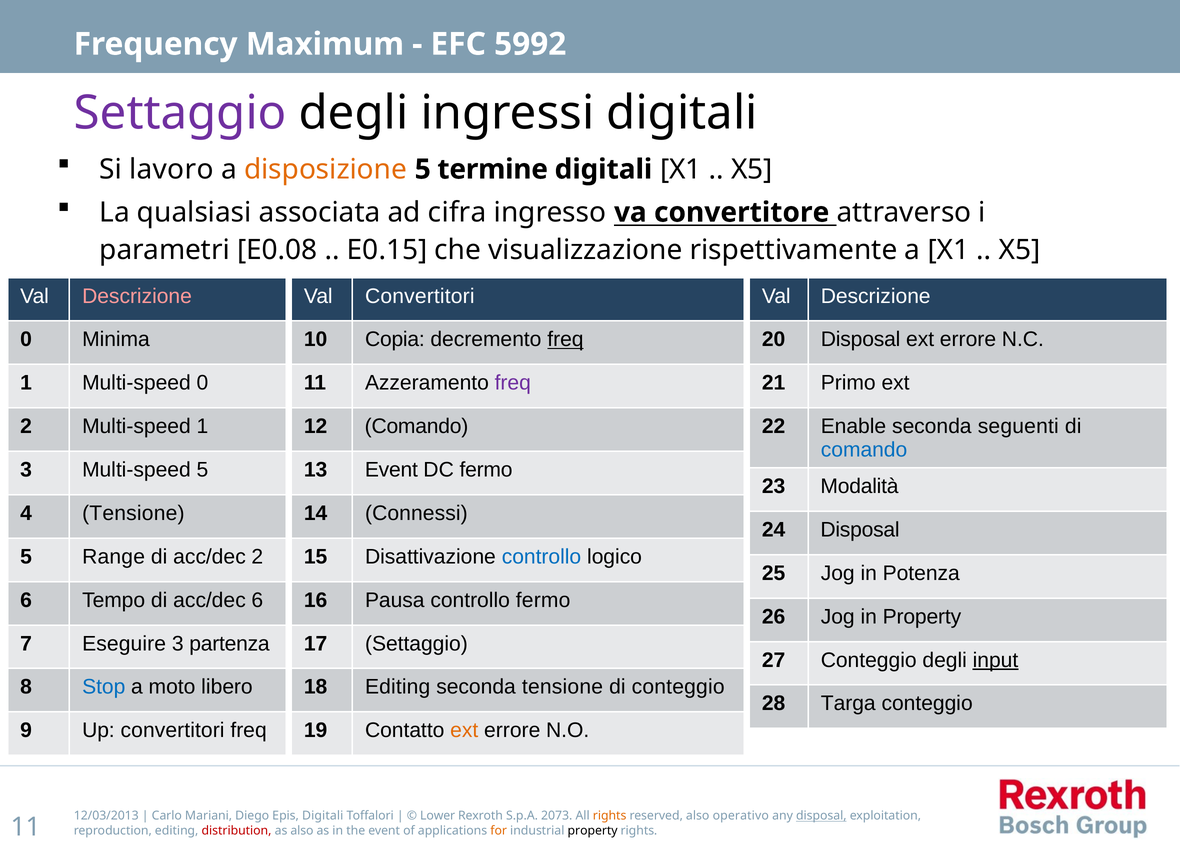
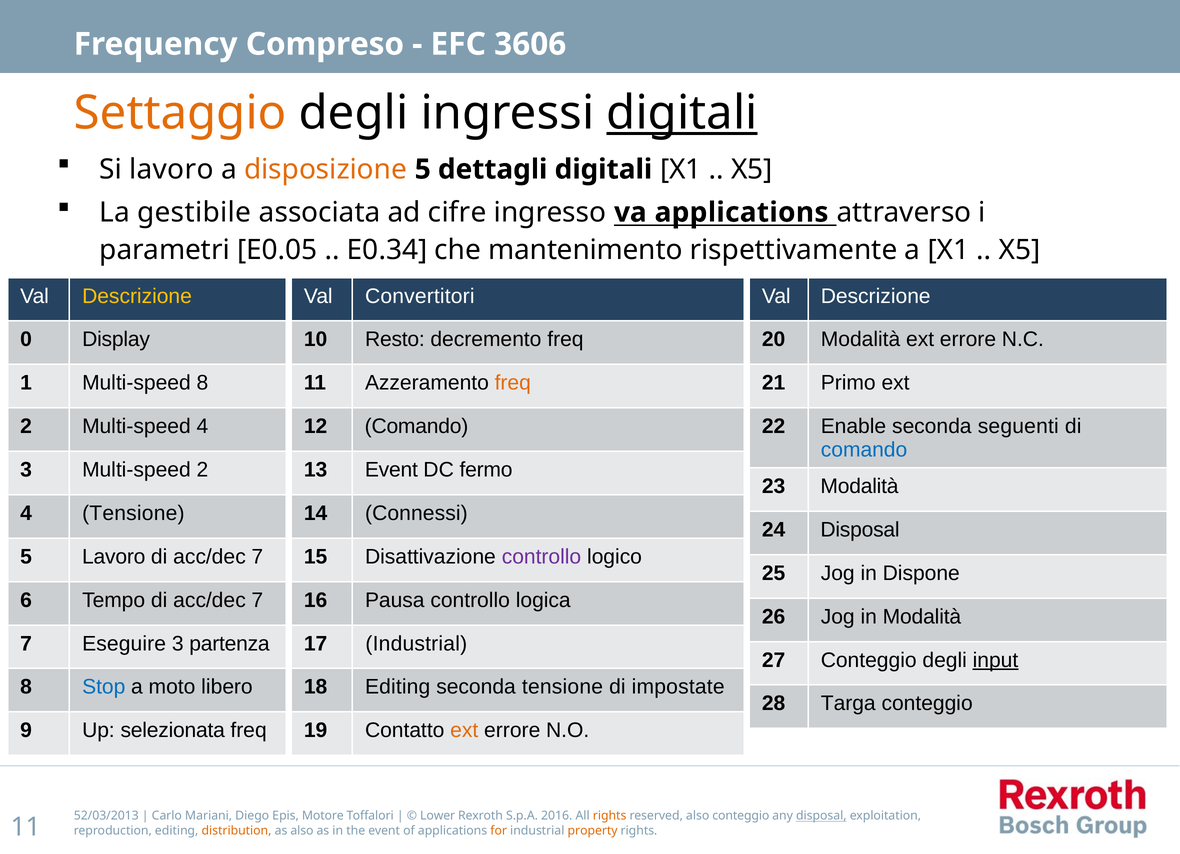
Maximum: Maximum -> Compreso (325, 44)
5992: 5992 -> 3606 (530, 44)
Settaggio colour: purple -> orange (180, 113)
digitali underline: none -> present (682, 113)
termine: termine -> dettagli (493, 169)
qualsiasi: qualsiasi -> gestibile (194, 212)
cifra: cifra -> cifre (457, 212)
va convertitore: convertitore -> applications (742, 212)
E0.08: E0.08 -> E0.05 (277, 250)
E0.15: E0.15 -> E0.34 (387, 250)
visualizzazione: visualizzazione -> mantenimento (585, 250)
Descrizione colour: pink -> yellow (137, 296)
Minima: Minima -> Display (116, 339)
Copia: Copia -> Resto (395, 339)
freq underline: present -> none (565, 339)
20 Disposal: Disposal -> Modalità (861, 339)
Multi-speed 0: 0 -> 8 (202, 383)
freq colour: purple -> orange (513, 383)
Multi-speed 1: 1 -> 4 (202, 426)
Multi-speed 5: 5 -> 2 (202, 469)
5 Range: Range -> Lavoro (114, 556)
2: 2 -> 7 (257, 556)
controllo colour: blue -> purple (541, 556)
Potenza: Potenza -> Dispone (921, 573)
Tempo di acc/dec 6: 6 -> 7 (257, 600)
controllo fermo: fermo -> logica (543, 600)
in Property: Property -> Modalità (922, 616)
17 Settaggio: Settaggio -> Industrial (416, 643)
di conteggio: conteggio -> impostate (678, 687)
Up convertitori: convertitori -> selezionata (173, 730)
12/03/2013: 12/03/2013 -> 52/03/2013 (106, 815)
Epis Digitali: Digitali -> Motore (323, 815)
2073: 2073 -> 2016 (557, 815)
also operativo: operativo -> conteggio (741, 815)
distribution colour: red -> orange (237, 830)
property colour: black -> orange (593, 830)
